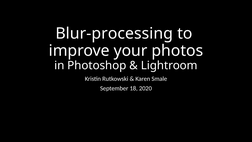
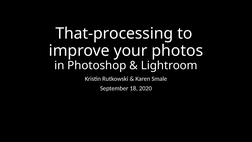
Blur-processing: Blur-processing -> That-processing (114, 33)
